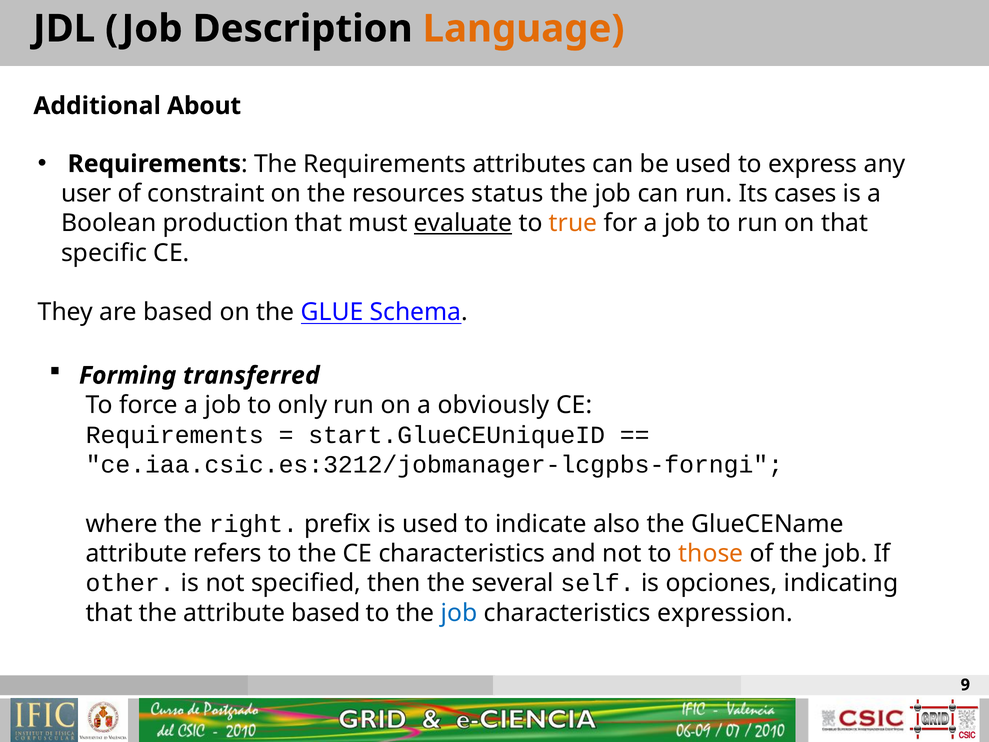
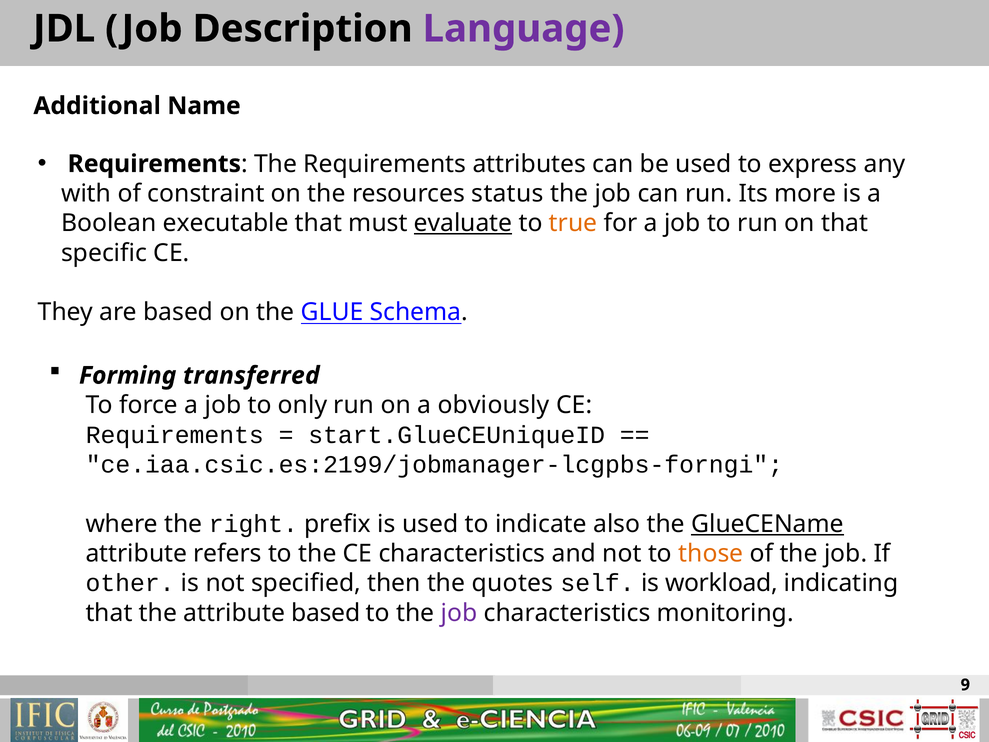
Language colour: orange -> purple (524, 29)
About: About -> Name (204, 106)
user: user -> with (86, 193)
cases: cases -> more (805, 193)
production: production -> executable (226, 223)
ce.iaa.csic.es:3212/jobmanager-lcgpbs-forngi: ce.iaa.csic.es:3212/jobmanager-lcgpbs-forngi -> ce.iaa.csic.es:2199/jobmanager-lcgpbs-forngi (434, 464)
GlueCEName underline: none -> present (767, 524)
several: several -> quotes (513, 583)
opciones: opciones -> workload (722, 583)
job colour: blue -> purple (459, 613)
expression: expression -> monitoring (725, 613)
